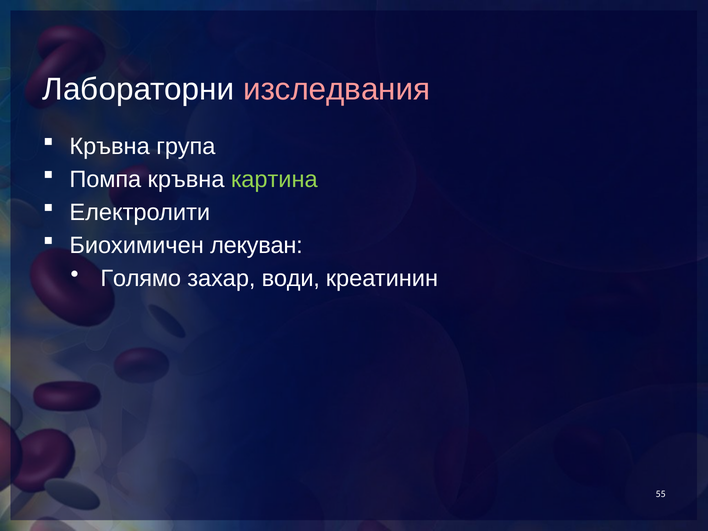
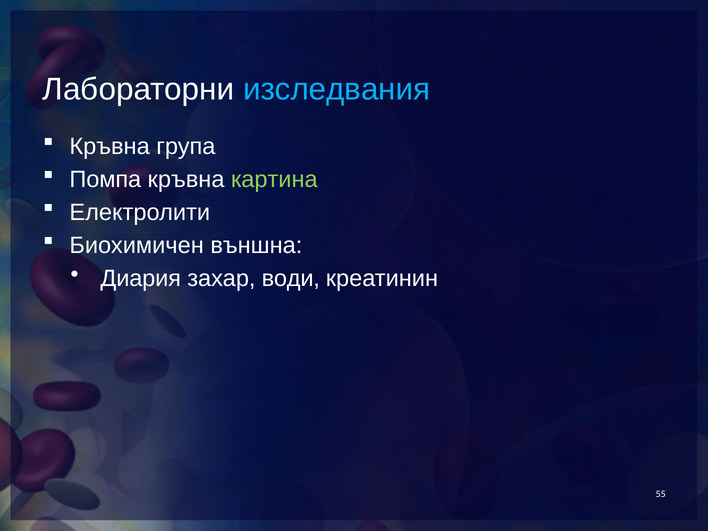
изследвания colour: pink -> light blue (337, 90)
лекуван: лекуван -> външна (256, 245)
Голямо: Голямо -> Диария (141, 278)
